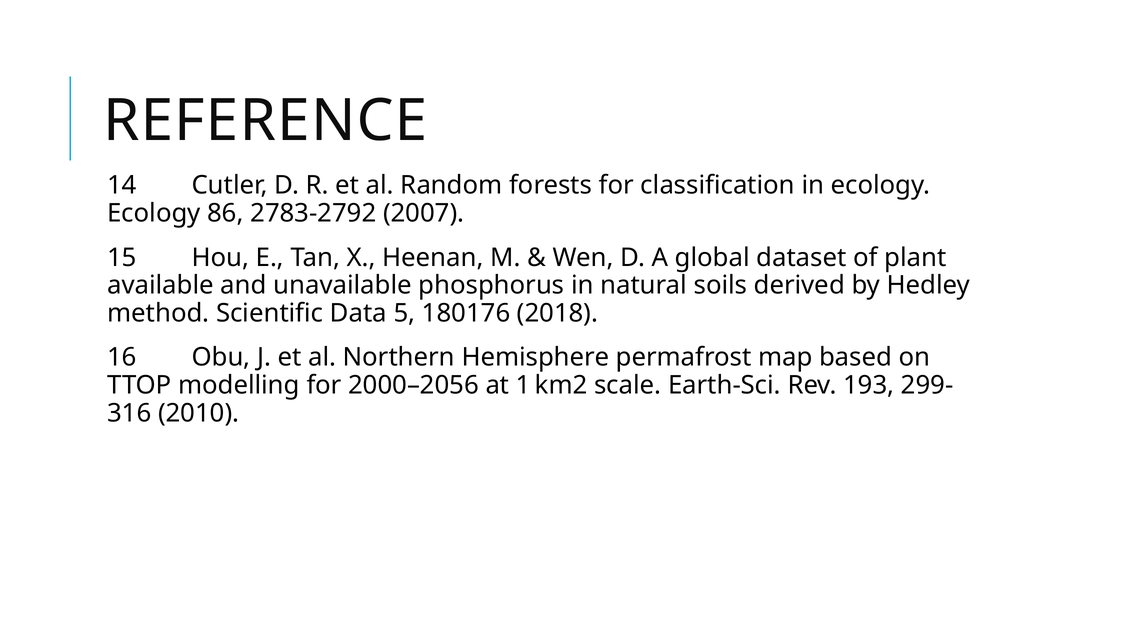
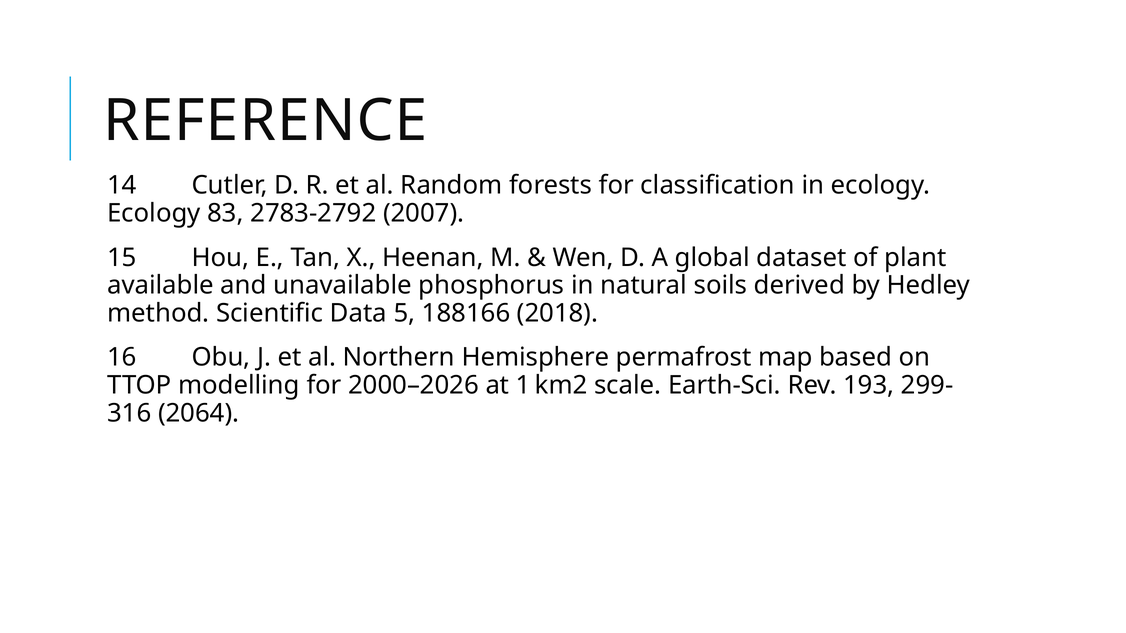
86: 86 -> 83 (225, 213)
180176: 180176 -> 188166 (466, 313)
2000–2056: 2000–2056 -> 2000–2026 (414, 386)
2010: 2010 -> 2064 (199, 413)
